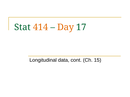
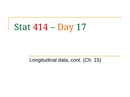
414 colour: orange -> red (41, 27)
